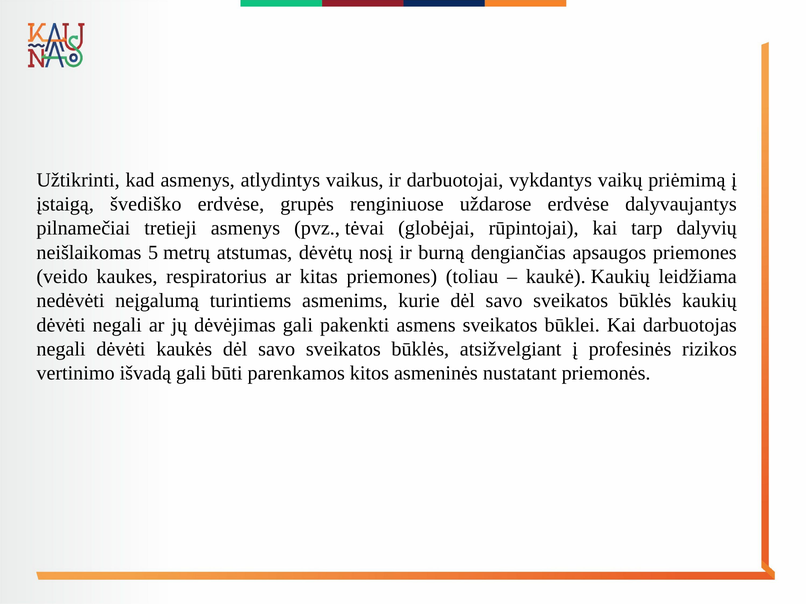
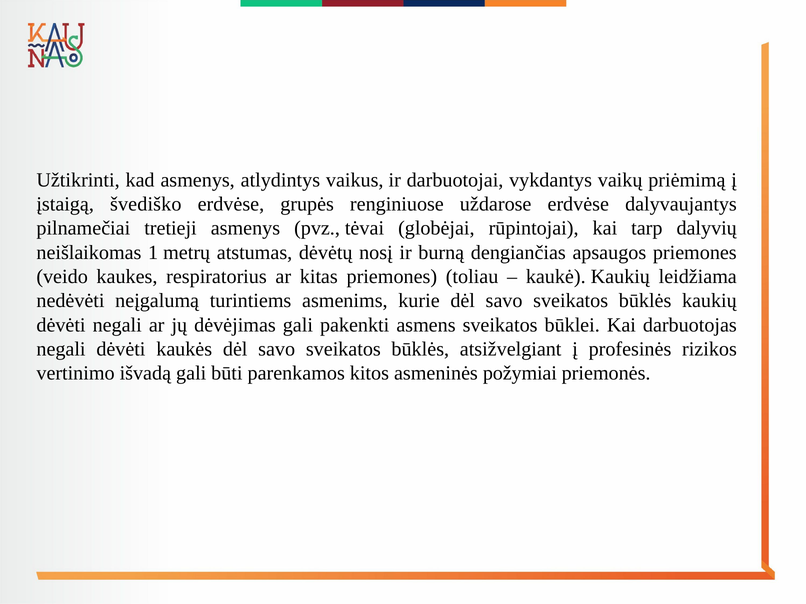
5: 5 -> 1 (153, 253)
nustatant: nustatant -> požymiai (520, 374)
